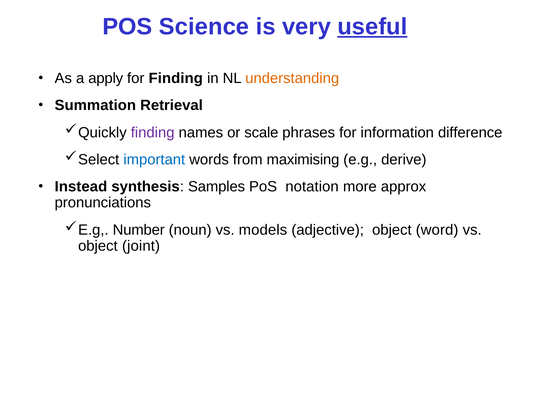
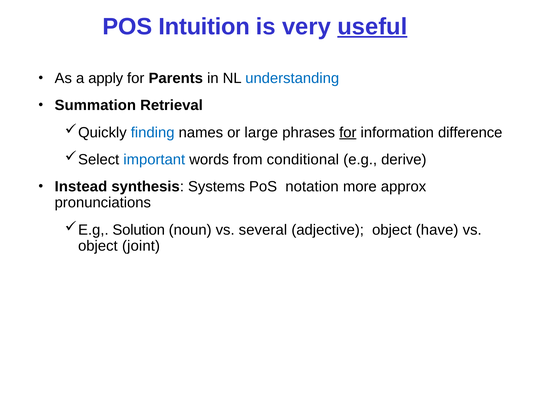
Science: Science -> Intuition (204, 27)
for Finding: Finding -> Parents (176, 78)
understanding colour: orange -> blue (292, 78)
finding colour: purple -> blue (153, 132)
scale: scale -> large (261, 132)
for underline: none -> present (348, 132)
maximising: maximising -> conditional (303, 159)
Samples: Samples -> Systems (216, 187)
Number: Number -> Solution (139, 230)
models: models -> several (263, 230)
word: word -> have (437, 230)
